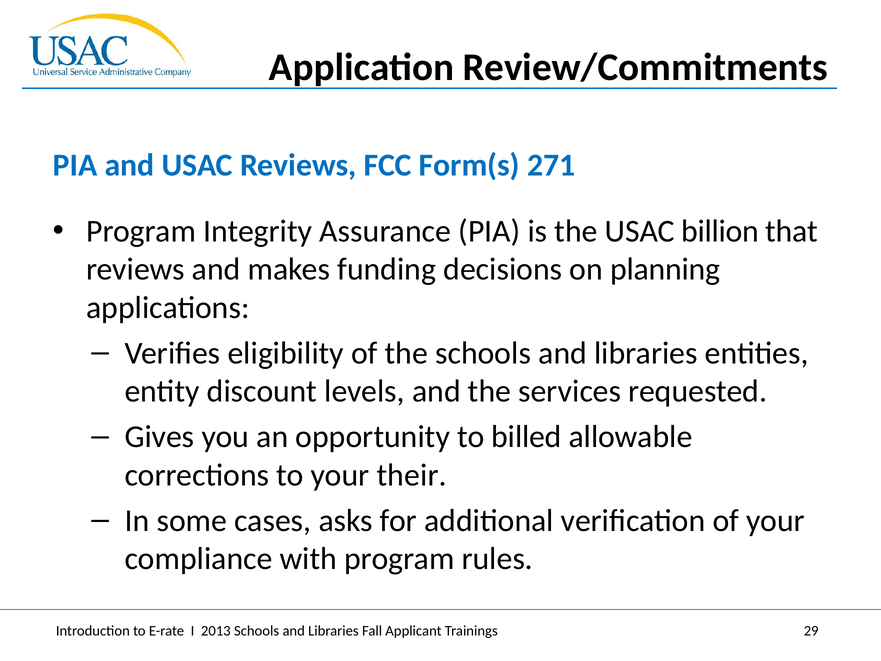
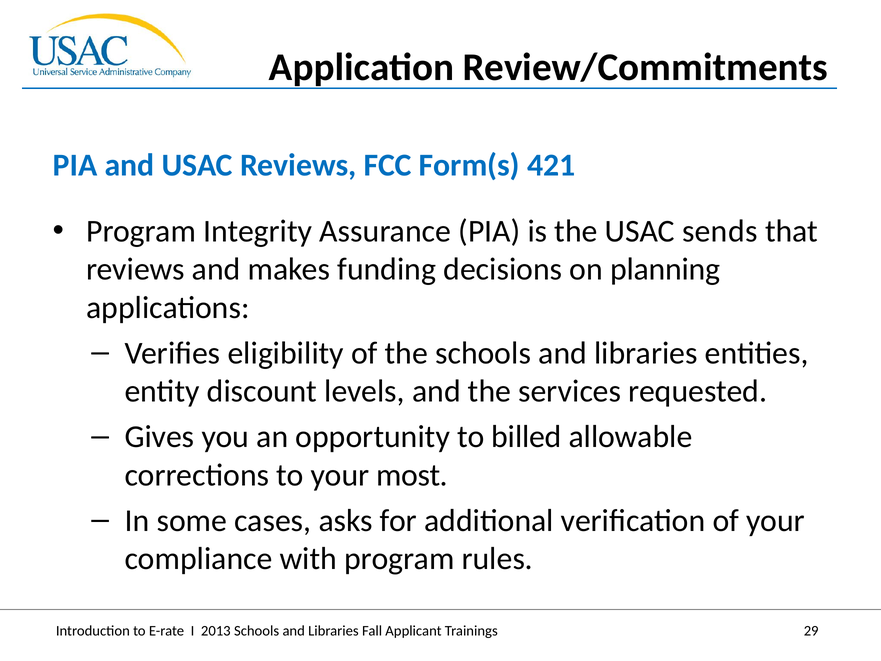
271: 271 -> 421 (551, 165)
billion: billion -> sends (720, 231)
their: their -> most (412, 475)
